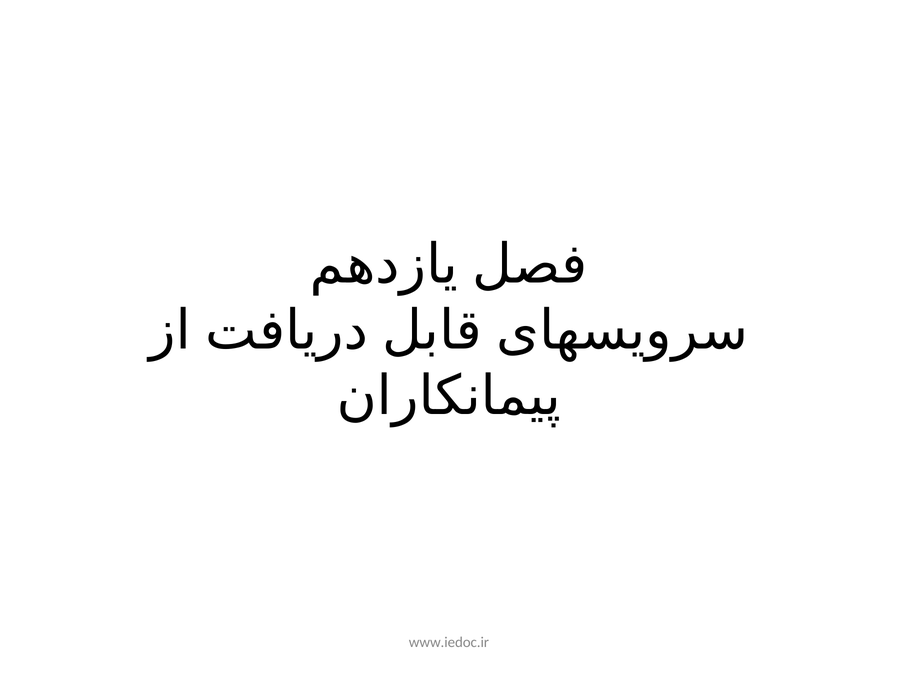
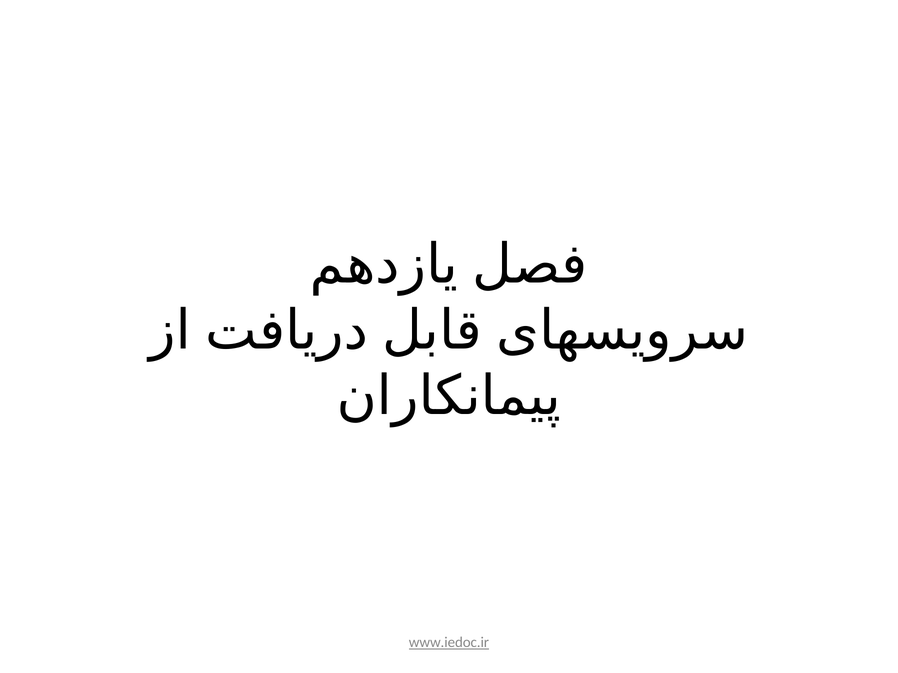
www.iedoc.ir underline: none -> present (449, 643)
